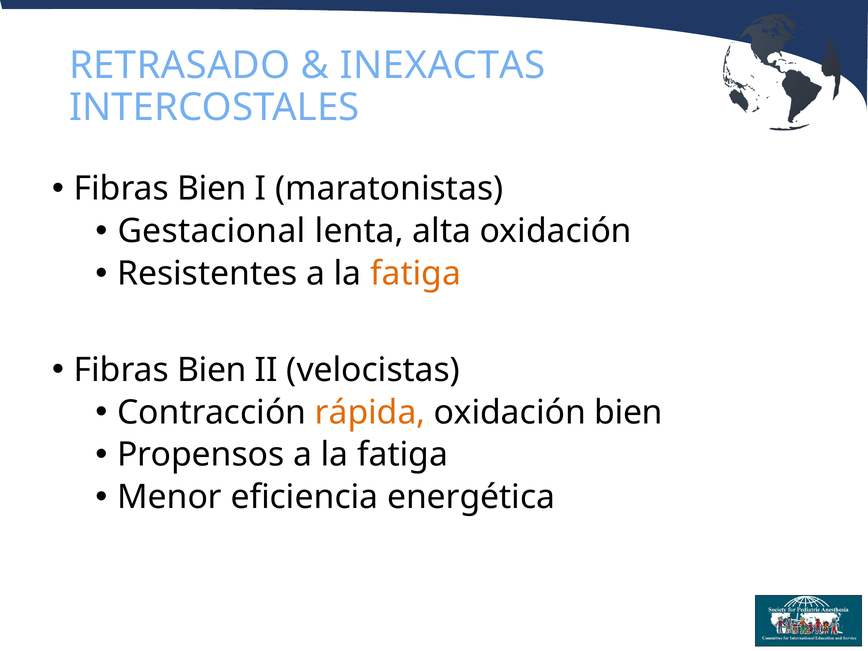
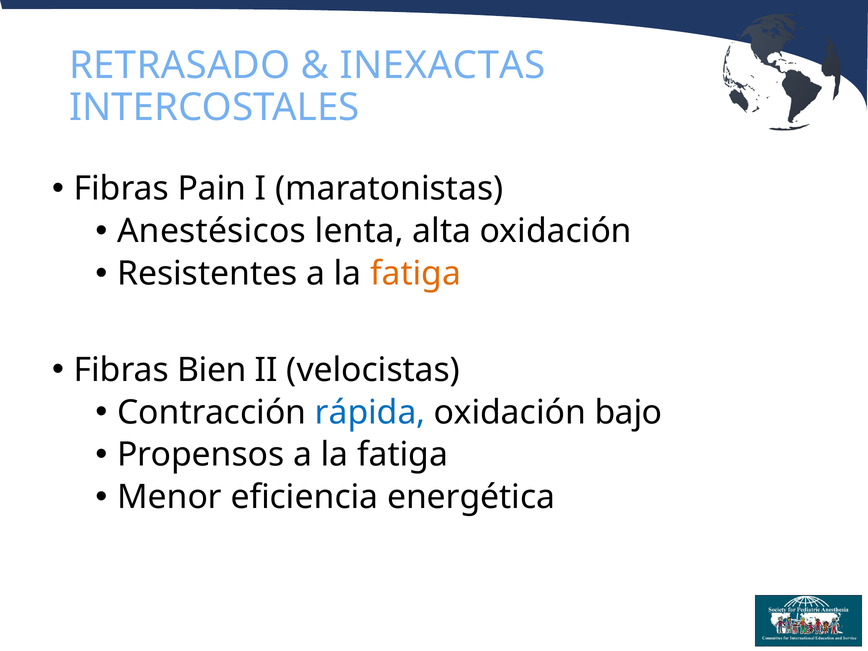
Bien: Bien -> Pain (212, 189)
Gestacional: Gestacional -> Anestésicos (212, 231)
rápida colour: orange -> blue (370, 412)
oxidación bien: bien -> bajo (628, 412)
